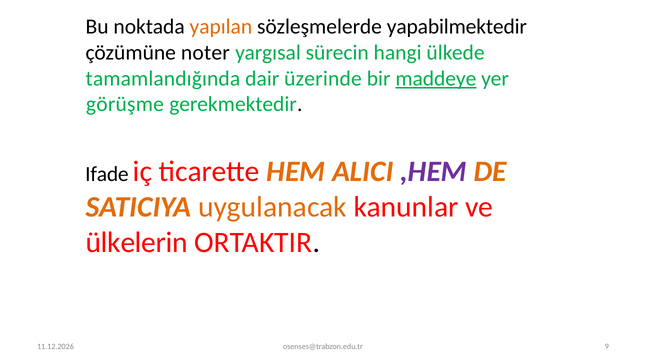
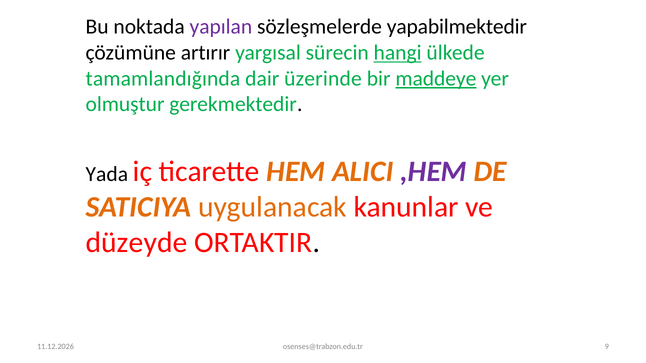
yapılan colour: orange -> purple (221, 27)
noter: noter -> artırır (206, 53)
hangi underline: none -> present (398, 53)
görüşme: görüşme -> olmuştur (125, 104)
Ifade: Ifade -> Yada (107, 175)
ülkelerin: ülkelerin -> düzeyde (137, 243)
